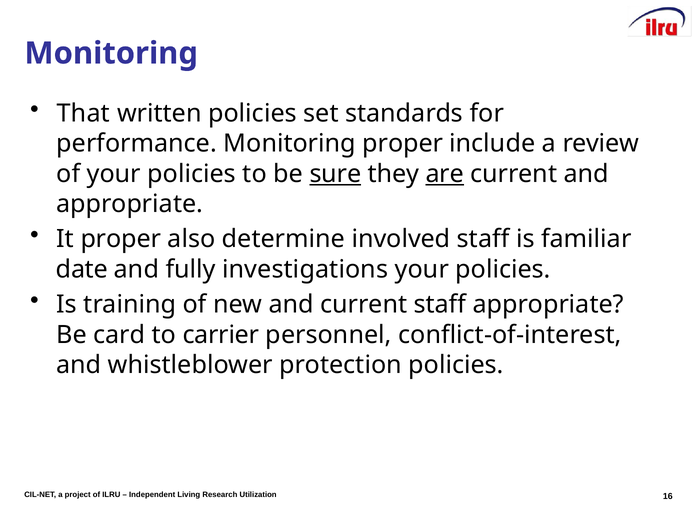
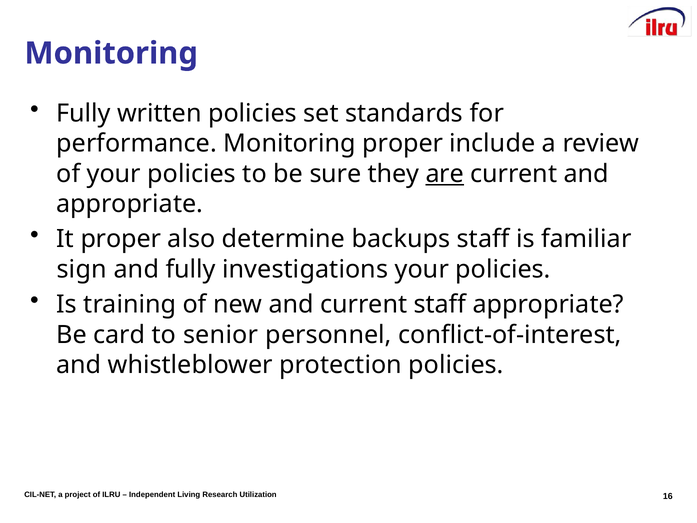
That: That -> Fully (83, 113)
sure underline: present -> none (335, 174)
involved: involved -> backups (401, 239)
date: date -> sign (82, 269)
carrier: carrier -> senior (221, 335)
